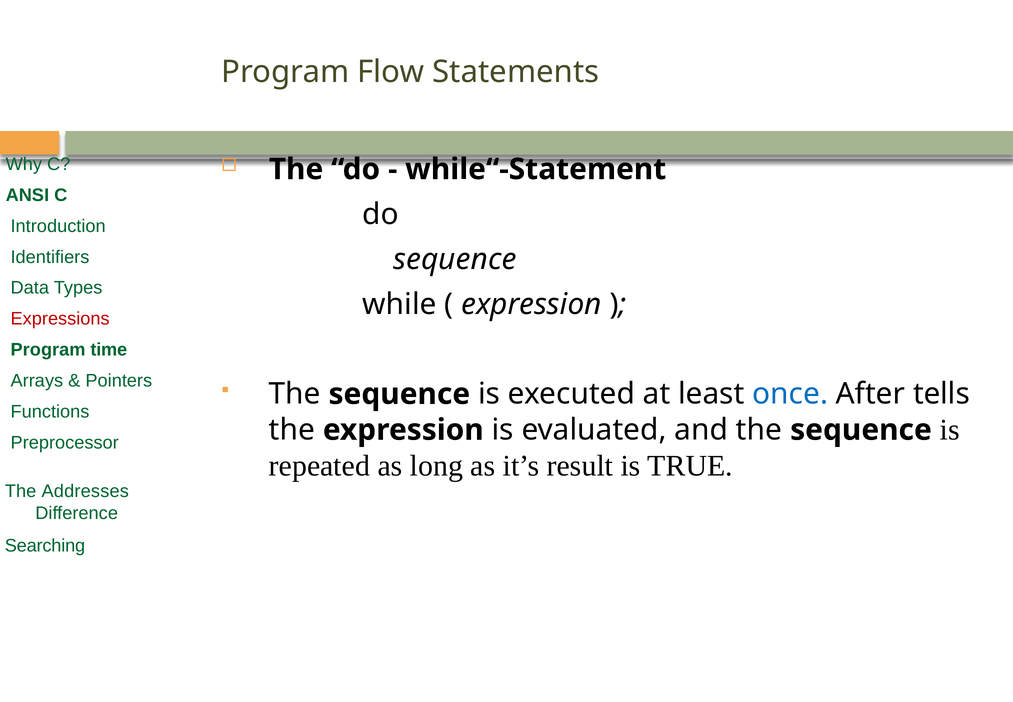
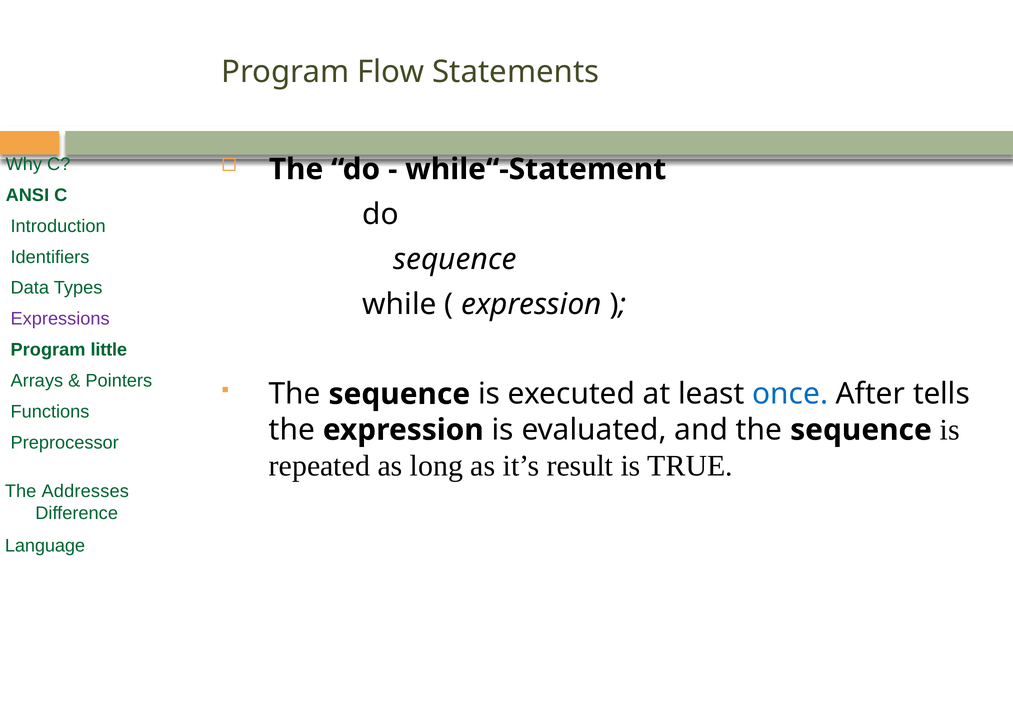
Expressions colour: red -> purple (60, 319)
time: time -> little (109, 350)
Searching: Searching -> Language (45, 545)
